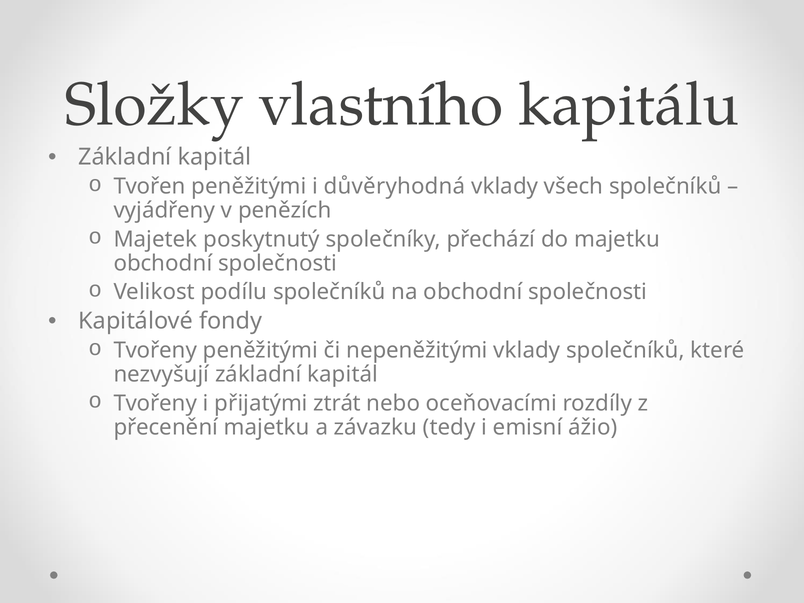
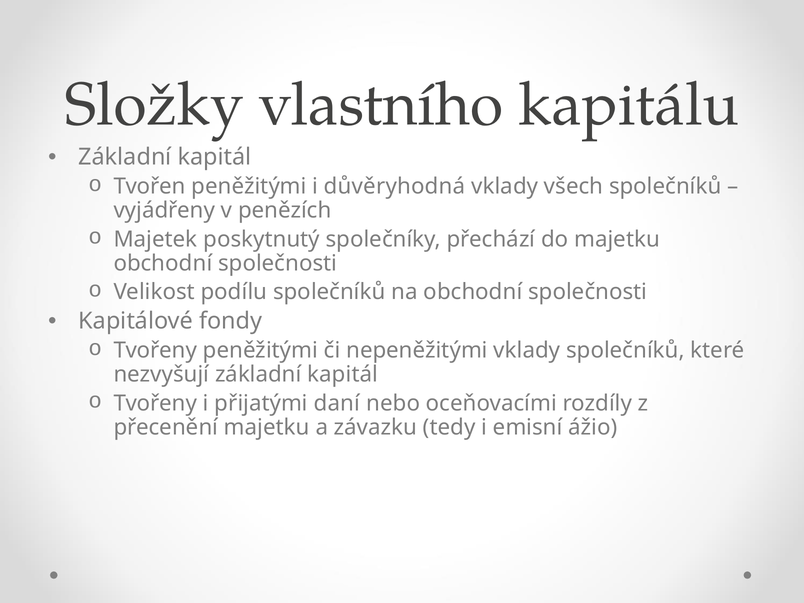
ztrát: ztrát -> daní (337, 403)
